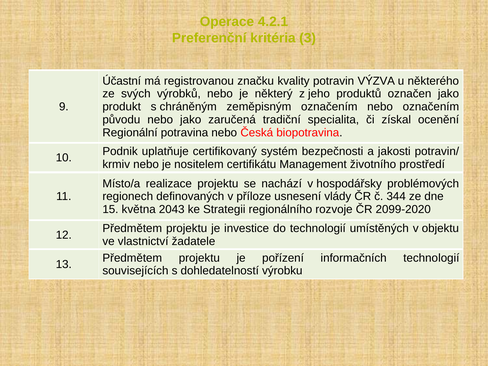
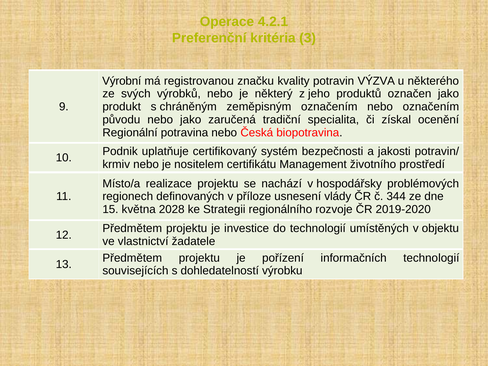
Účastní: Účastní -> Výrobní (122, 81)
2043: 2043 -> 2028 (172, 209)
2099-2020: 2099-2020 -> 2019-2020 (403, 209)
